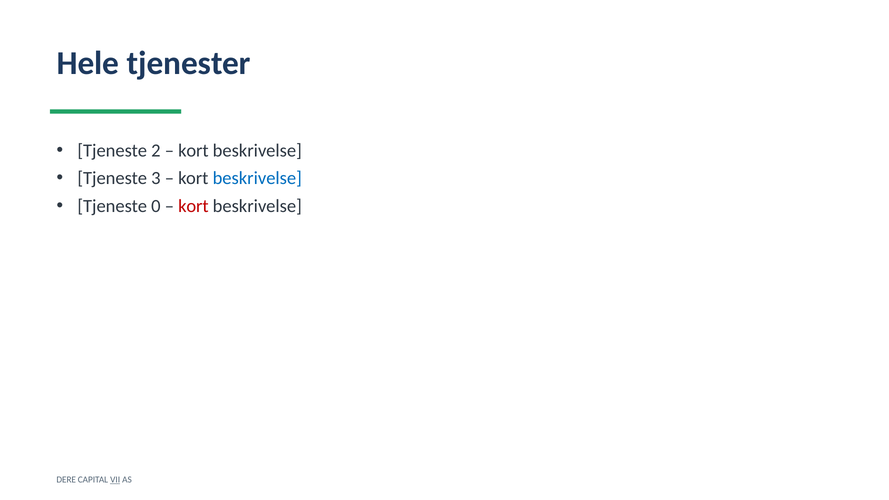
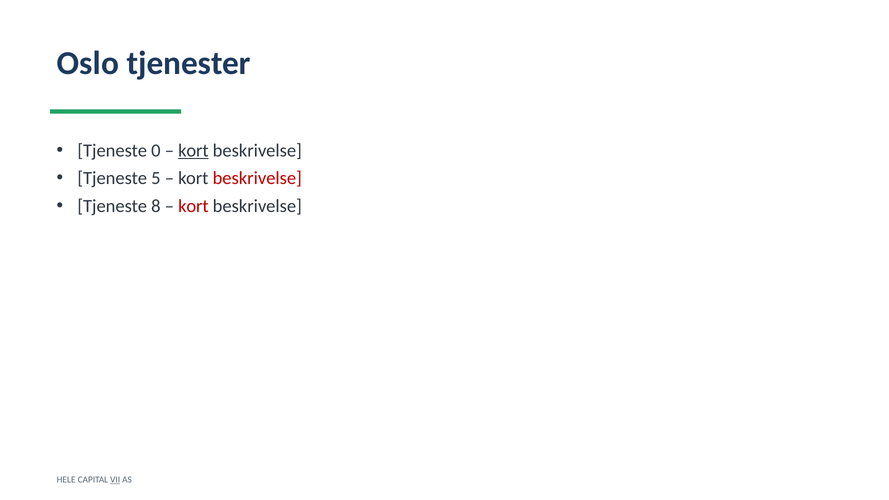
Hele: Hele -> Oslo (88, 63)
2: 2 -> 0 (156, 151)
kort underline: none -> present (193, 151)
3: 3 -> 5 (156, 178)
beskrivelse colour: blue -> red (257, 178)
0: 0 -> 8 (156, 206)
DERE: DERE -> HELE (66, 480)
